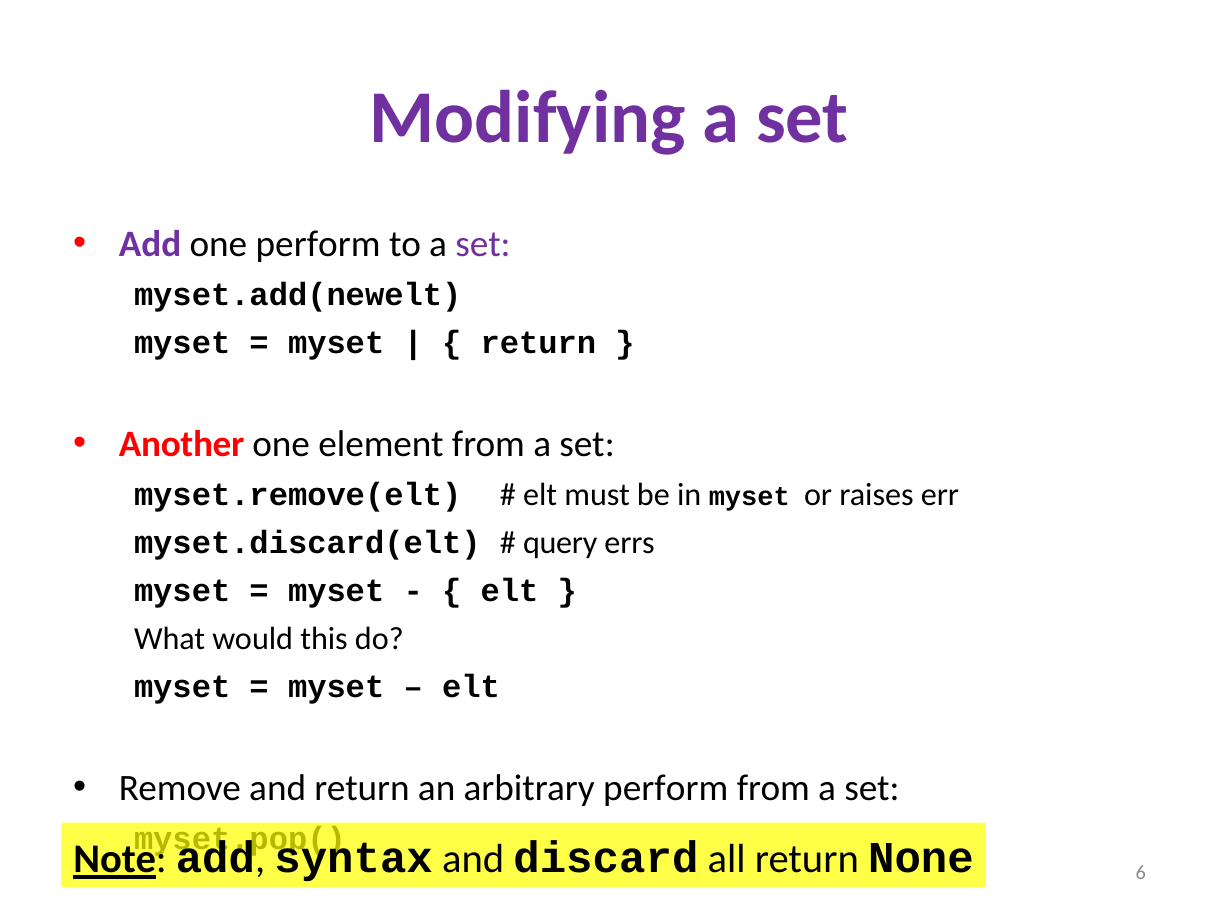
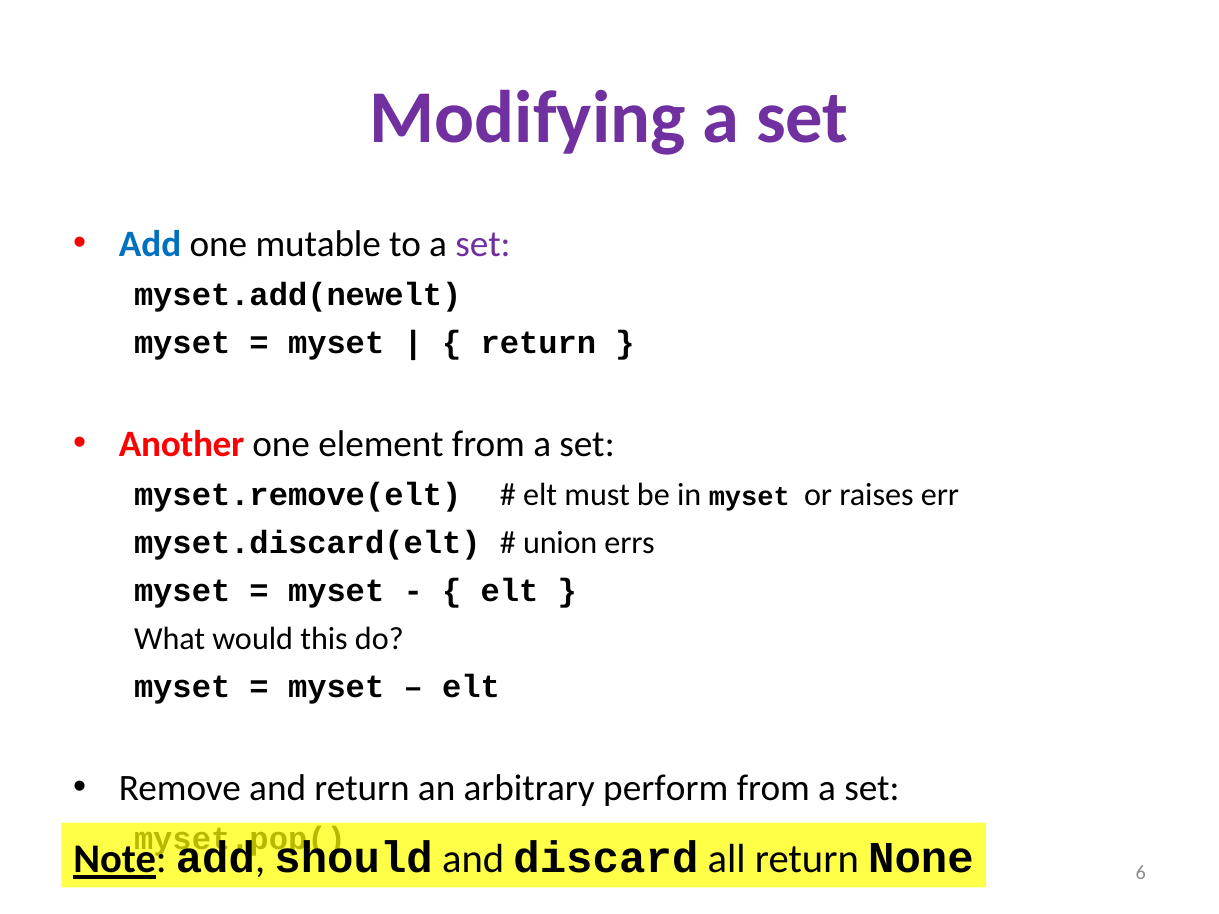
Add colour: purple -> blue (150, 244)
one perform: perform -> mutable (318, 244)
query: query -> union (560, 543)
syntax: syntax -> should (354, 858)
